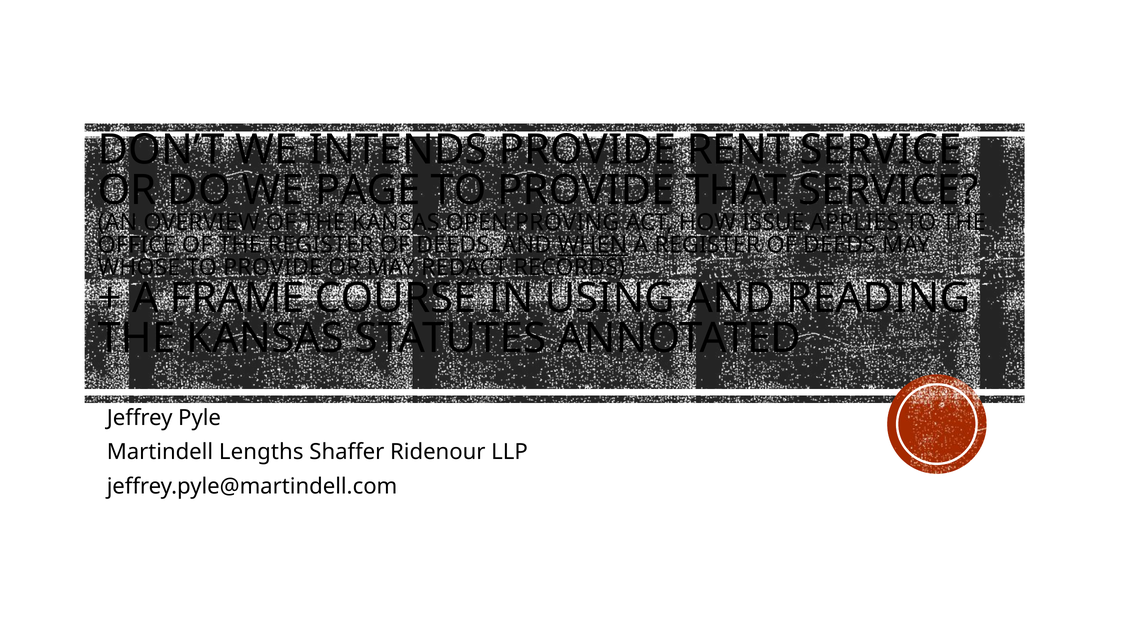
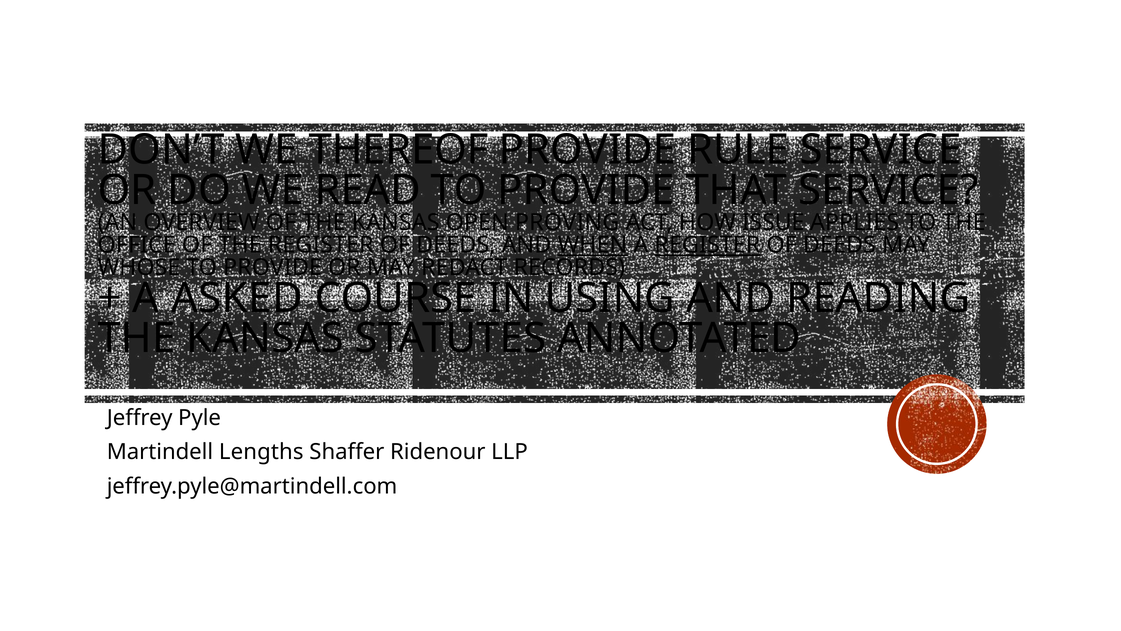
INTENDS: INTENDS -> THEREOF (399, 150)
RENT: RENT -> RULE (738, 150)
PAGE: PAGE -> READ (368, 190)
REGISTER underline: none -> present (707, 245)
FRAME: FRAME -> ASKED (237, 298)
